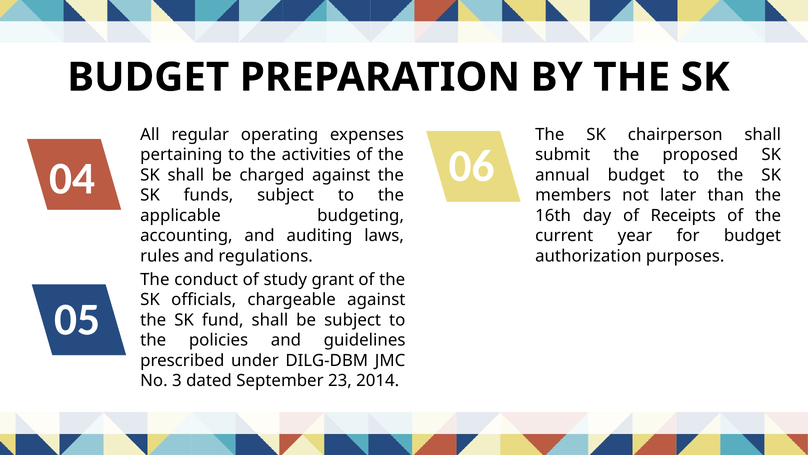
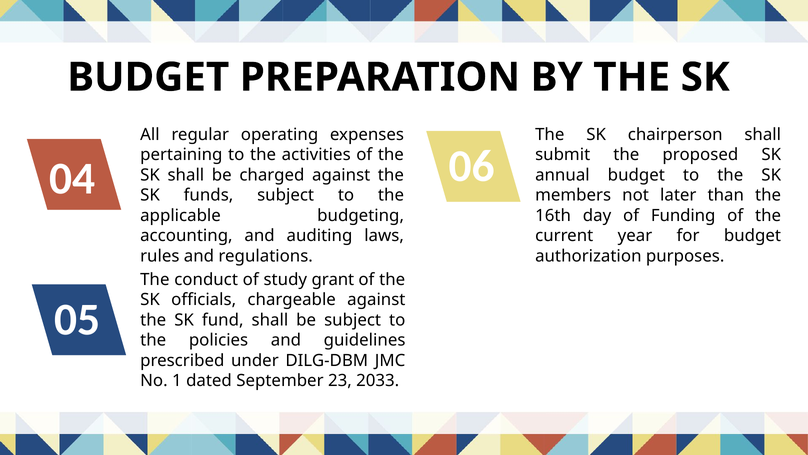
Receipts: Receipts -> Funding (683, 215)
3: 3 -> 1 (177, 380)
2014: 2014 -> 2033 (378, 380)
